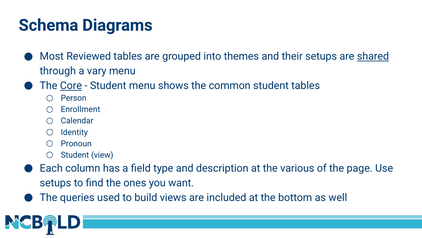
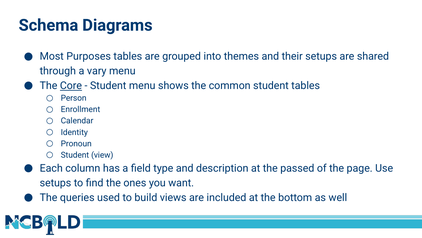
Reviewed: Reviewed -> Purposes (89, 56)
shared underline: present -> none (373, 56)
various: various -> passed (297, 168)
